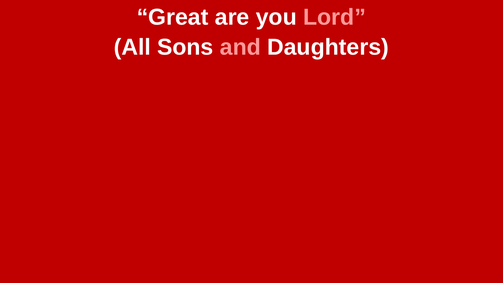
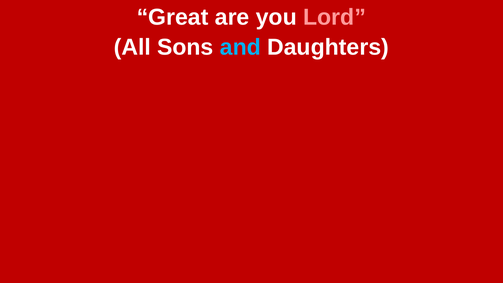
and colour: pink -> light blue (240, 47)
